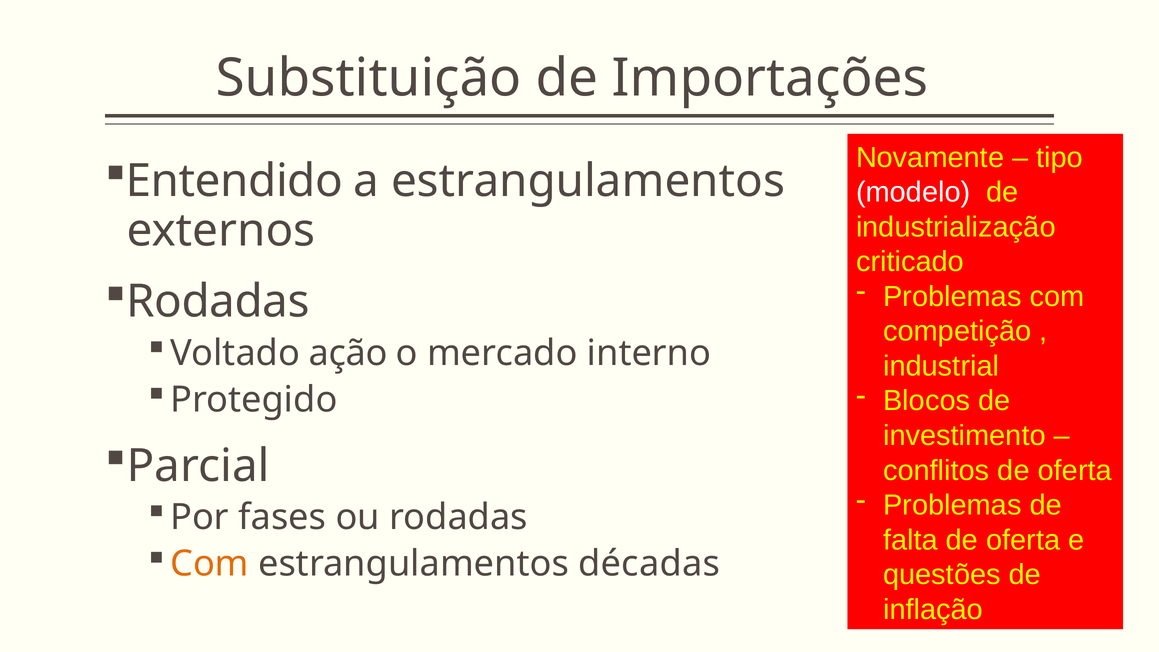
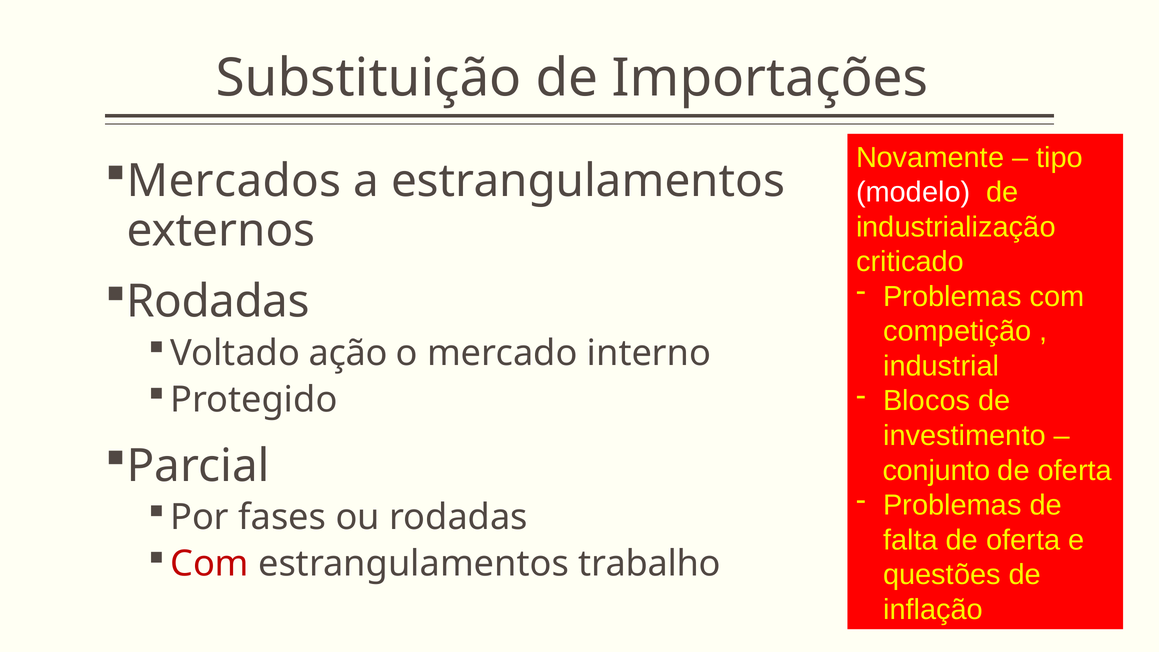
Entendido: Entendido -> Mercados (234, 181)
conflitos: conflitos -> conjunto (936, 470)
Com colour: orange -> red (210, 564)
décadas: décadas -> trabalho (649, 564)
